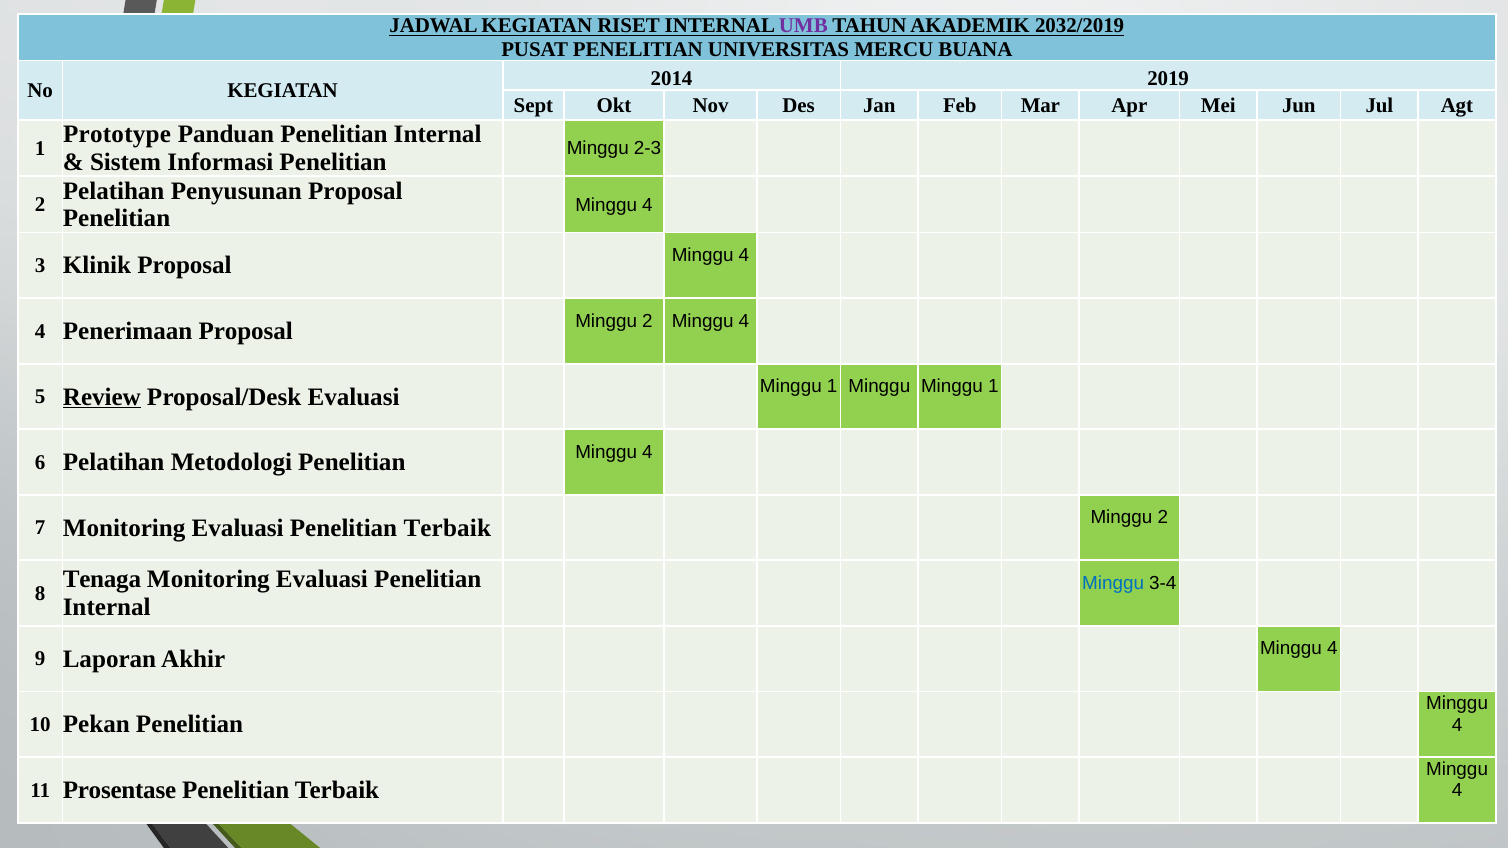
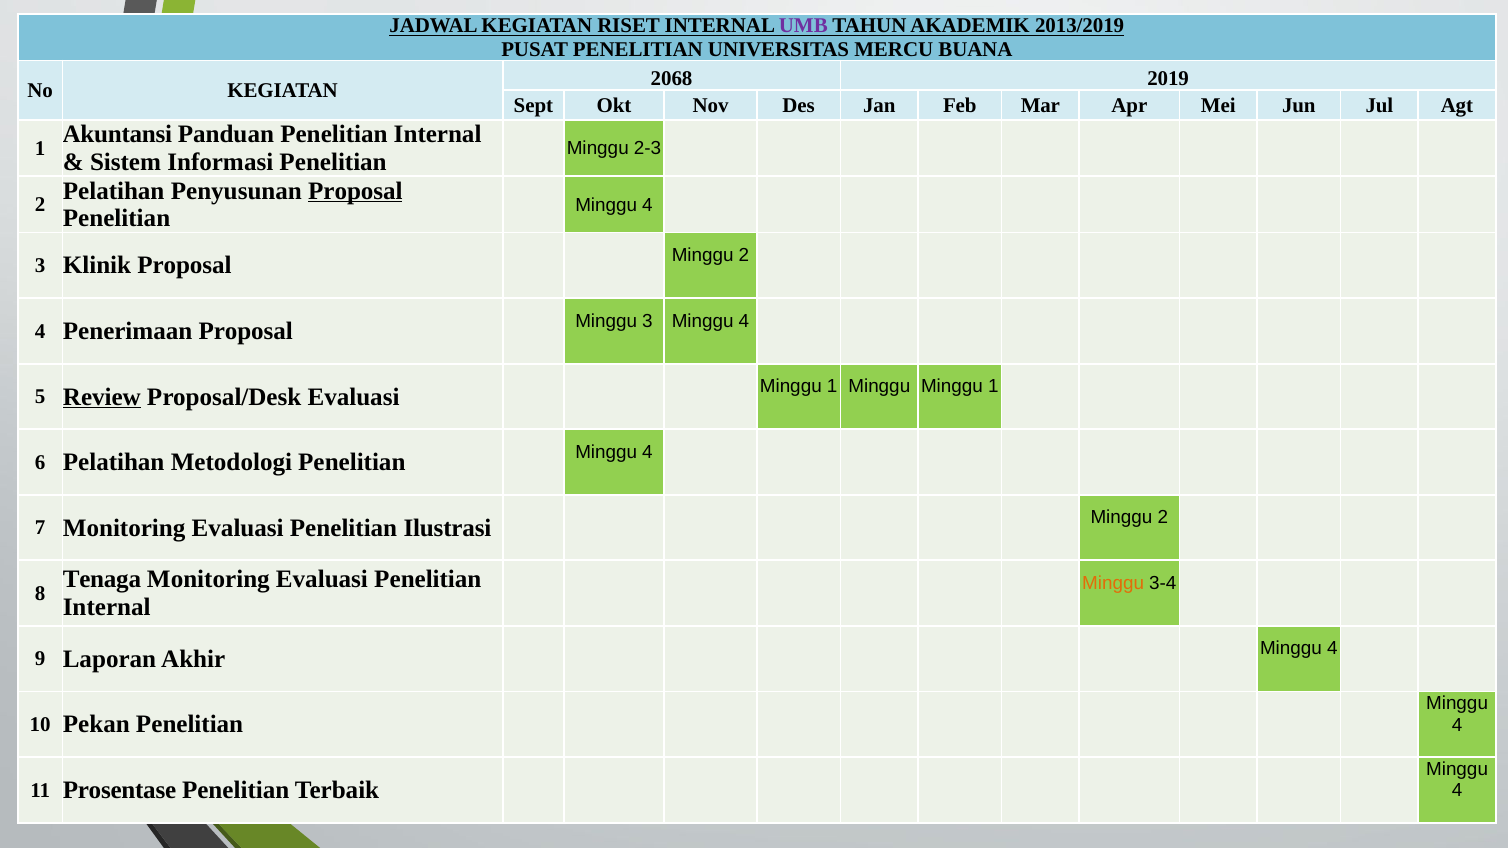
2032/2019: 2032/2019 -> 2013/2019 (1080, 26)
2014: 2014 -> 2068 (672, 79)
Prototype: Prototype -> Akuntansi (117, 134)
Proposal underline: none -> present (355, 191)
Proposal Minggu 4: 4 -> 2 (744, 255)
Proposal Minggu 2: 2 -> 3 (647, 321)
Evaluasi Penelitian Terbaik: Terbaik -> Ilustrasi (447, 528)
Minggu colour: blue -> orange (1113, 583)
